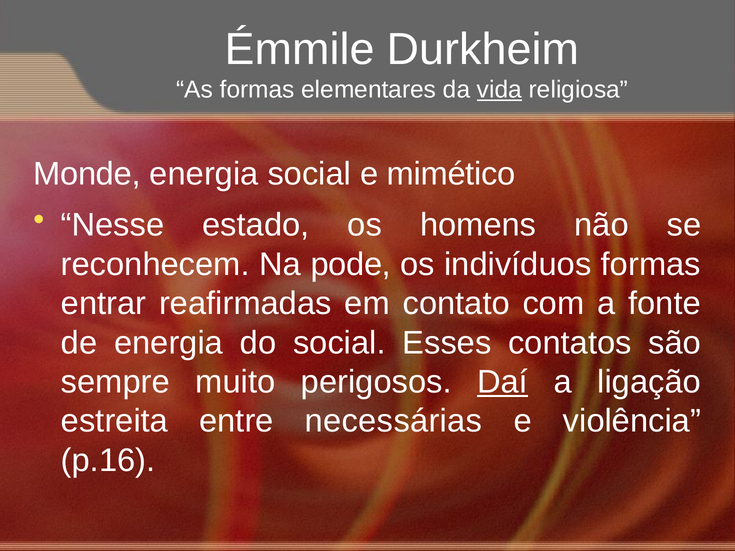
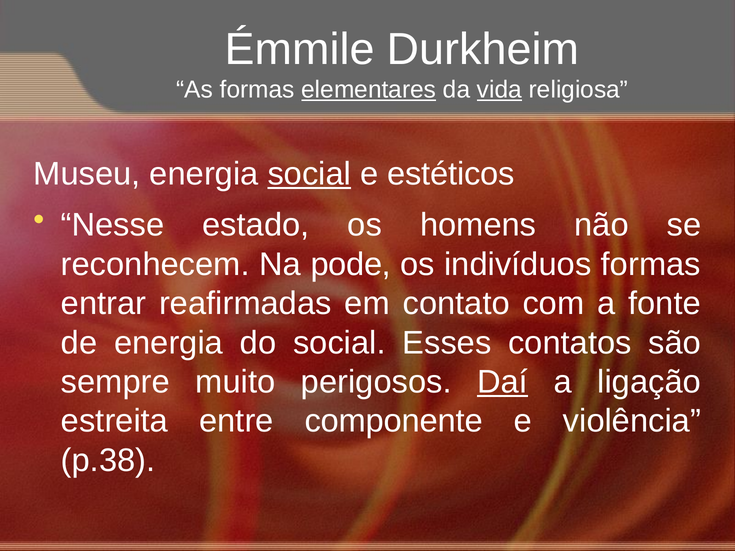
elementares underline: none -> present (369, 90)
Monde: Monde -> Museu (87, 174)
social underline: none -> present (309, 174)
mimético: mimético -> estéticos (451, 174)
necessárias: necessárias -> componente (394, 421)
p.16: p.16 -> p.38 (108, 461)
